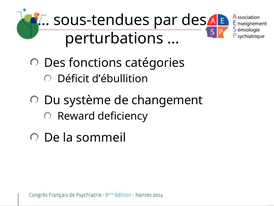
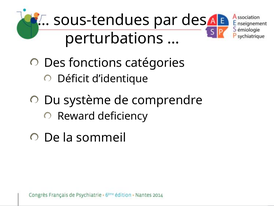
d’ébullition: d’ébullition -> d’identique (120, 79)
changement: changement -> comprendre (167, 100)
